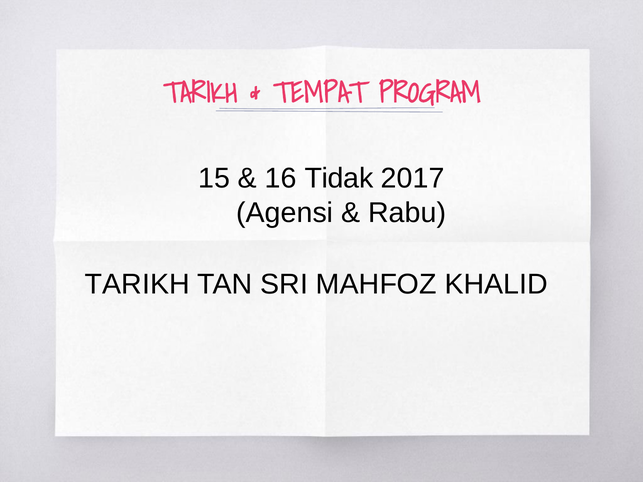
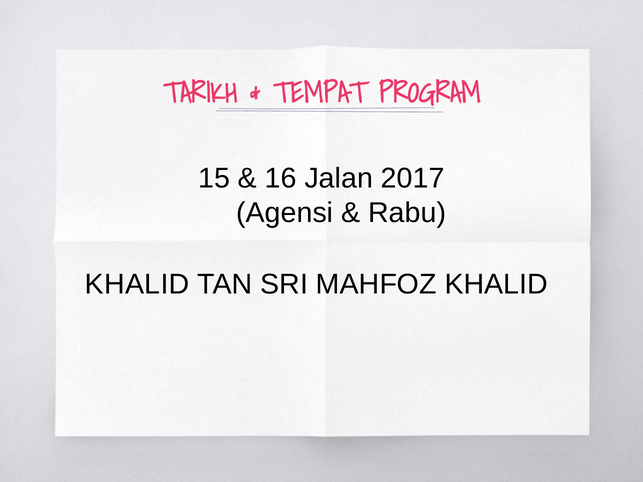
Tidak: Tidak -> Jalan (339, 178)
TARIKH: TARIKH -> KHALID (137, 285)
